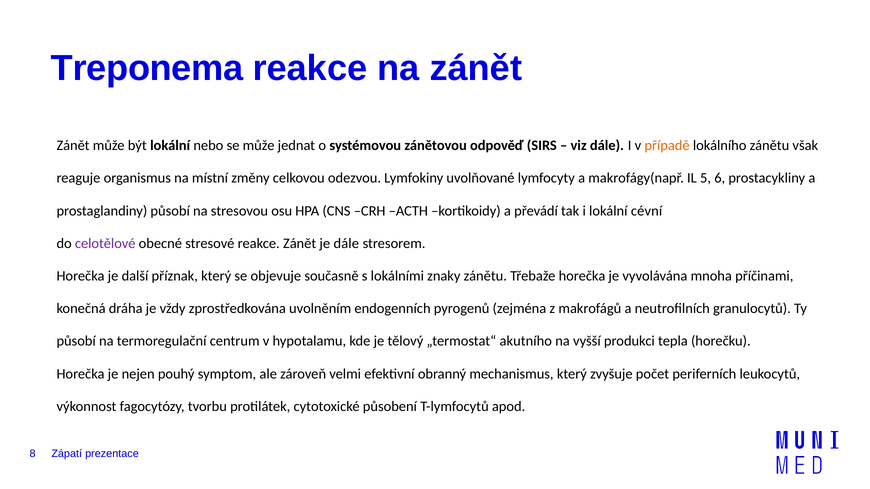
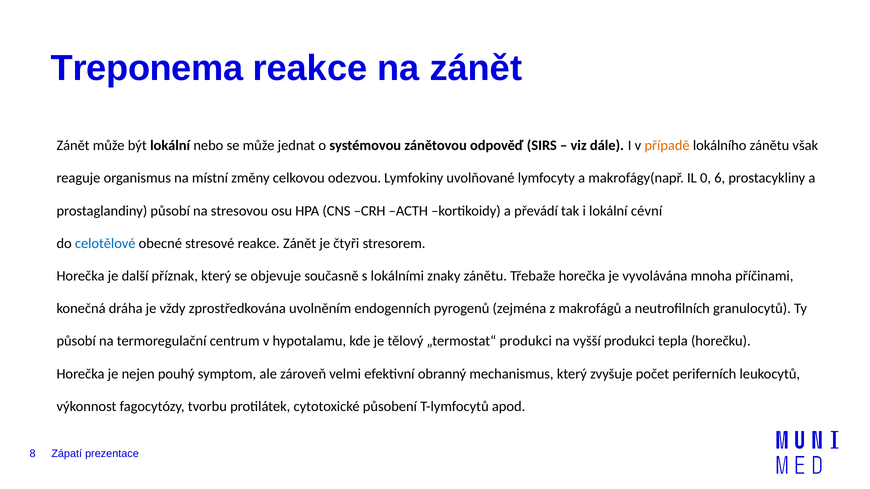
5: 5 -> 0 (706, 178)
celotělové colour: purple -> blue (105, 244)
je dále: dále -> čtyři (346, 244)
„termostat“ akutního: akutního -> produkci (526, 341)
